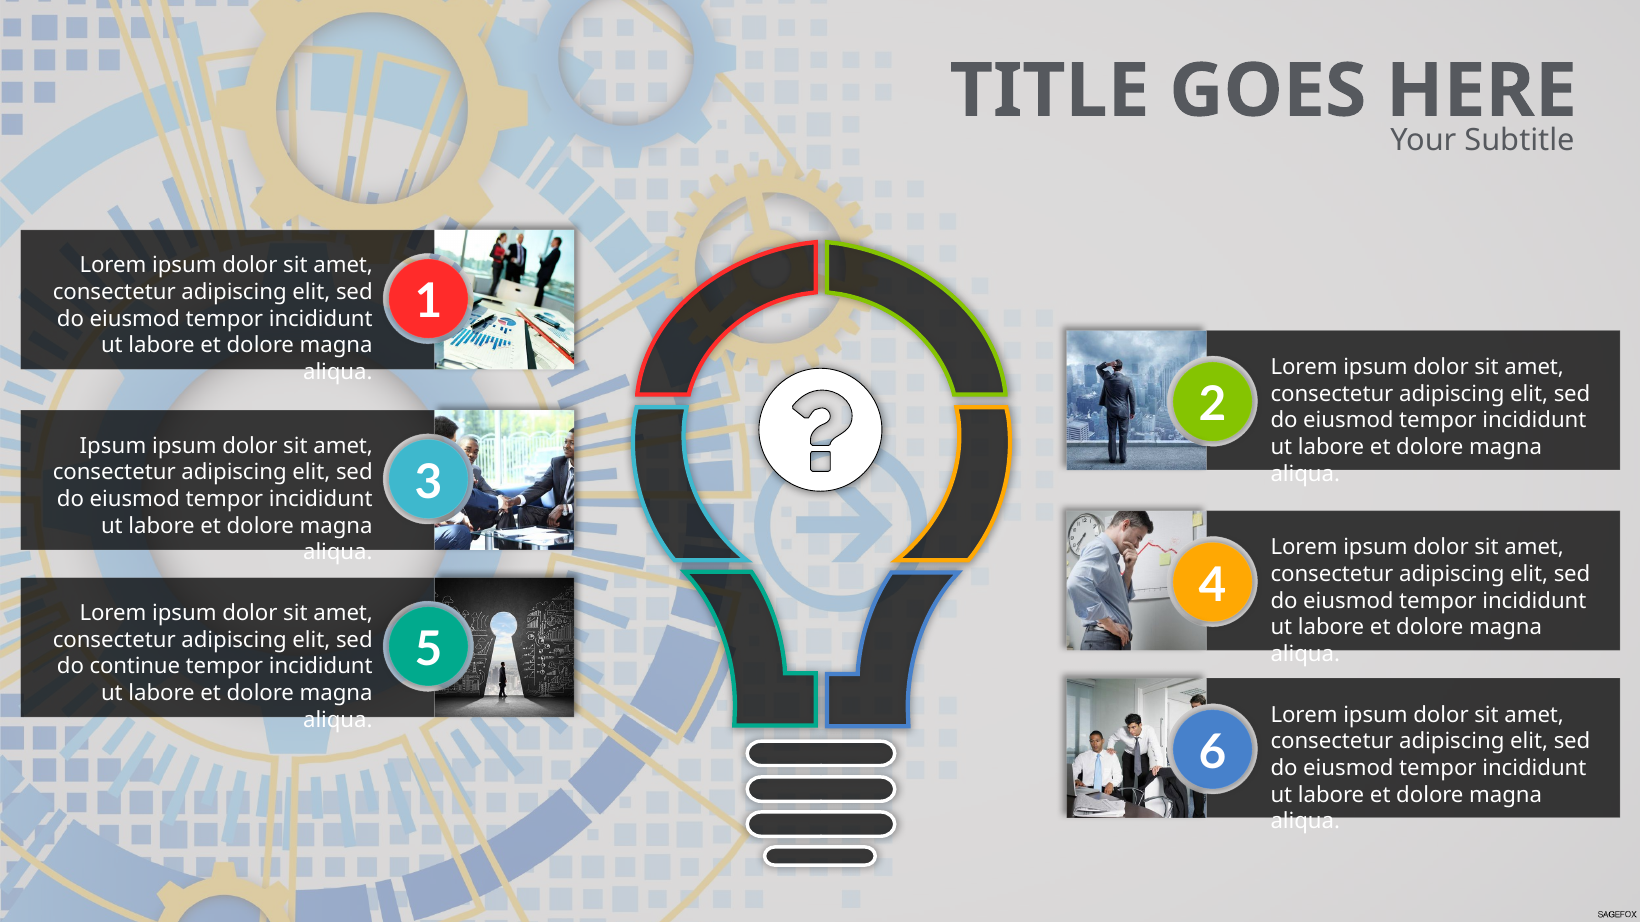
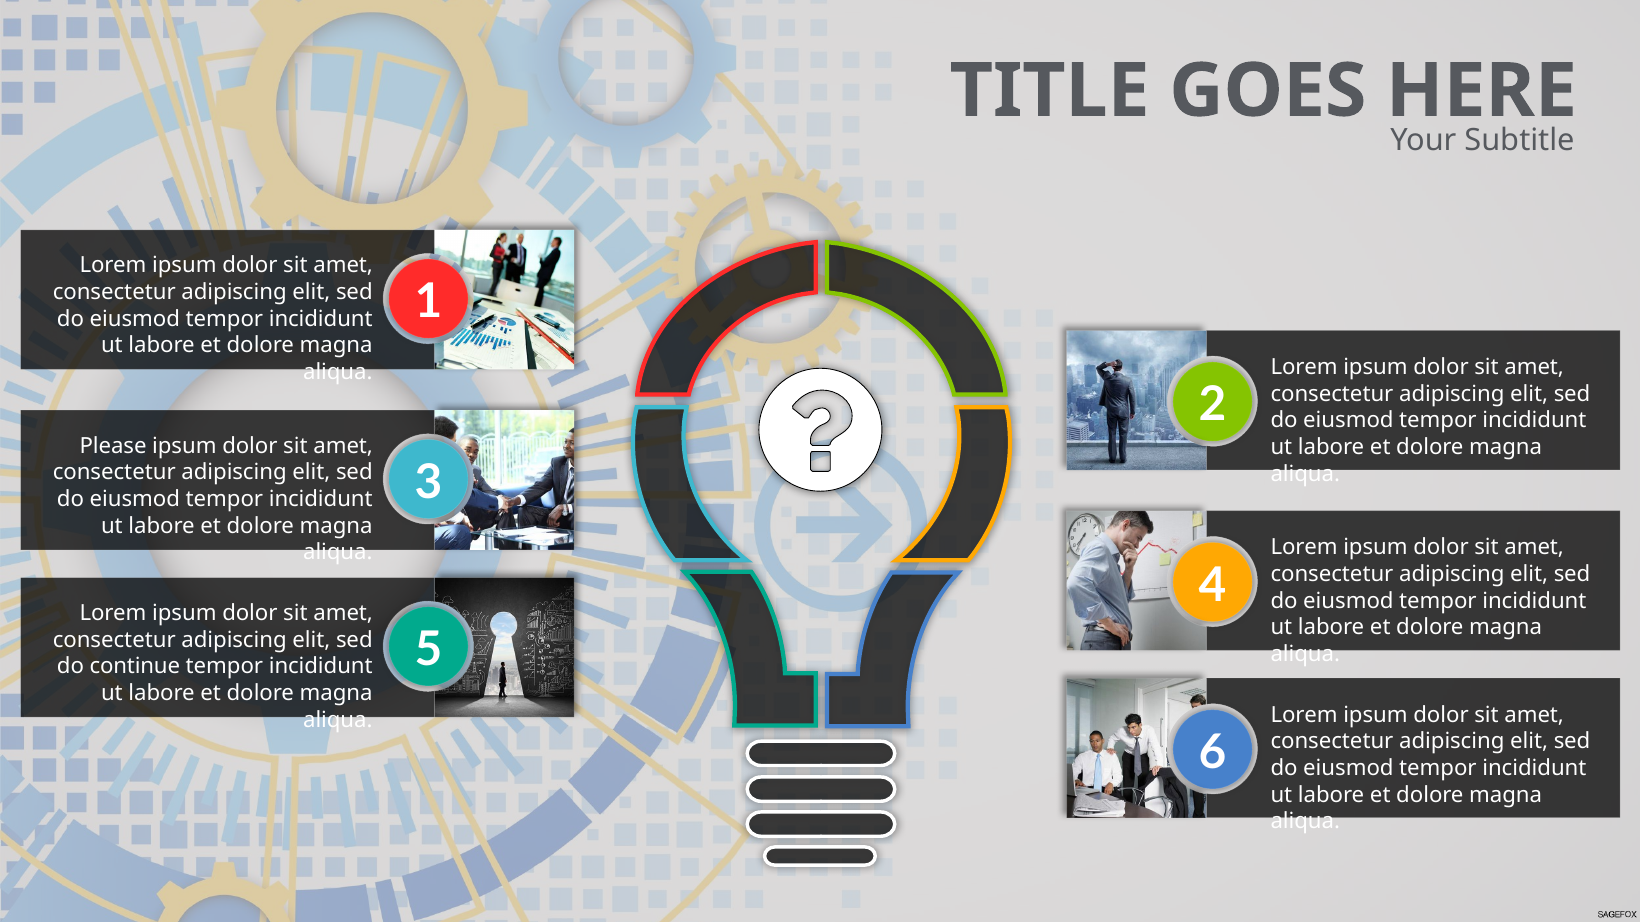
Ipsum: Ipsum -> Please (113, 446)
